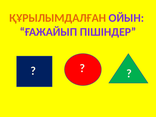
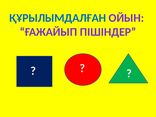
ҚҰРЫЛЫМДАЛҒАН colour: orange -> blue (58, 18)
